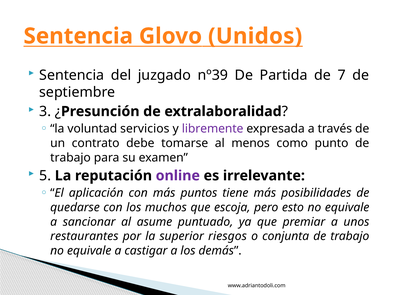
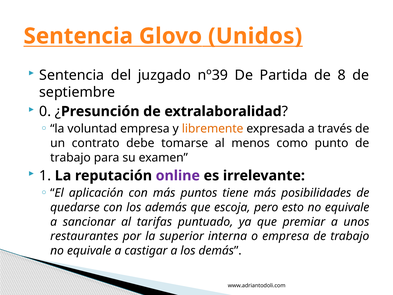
7: 7 -> 8 (342, 75)
3: 3 -> 0 (45, 111)
voluntad servicios: servicios -> empresa (145, 129)
libremente colour: purple -> orange (213, 129)
5: 5 -> 1 (45, 176)
muchos: muchos -> además (166, 207)
asume: asume -> tarifas (154, 222)
riesgos: riesgos -> interna (228, 236)
o conjunta: conjunta -> empresa (286, 236)
